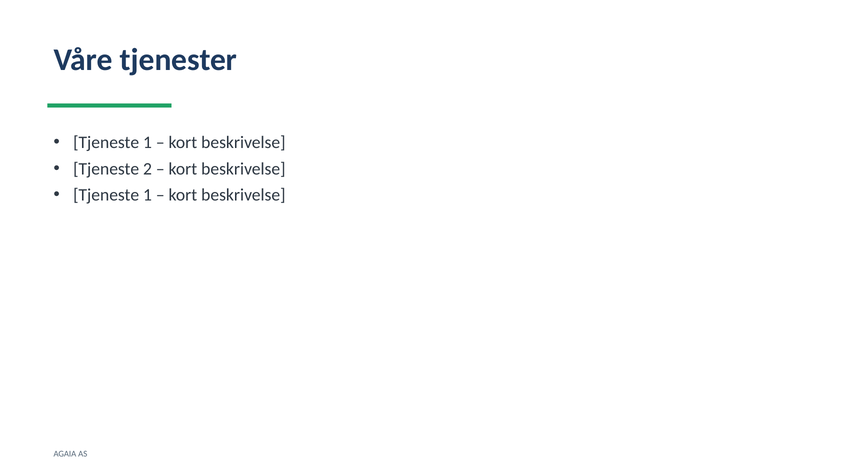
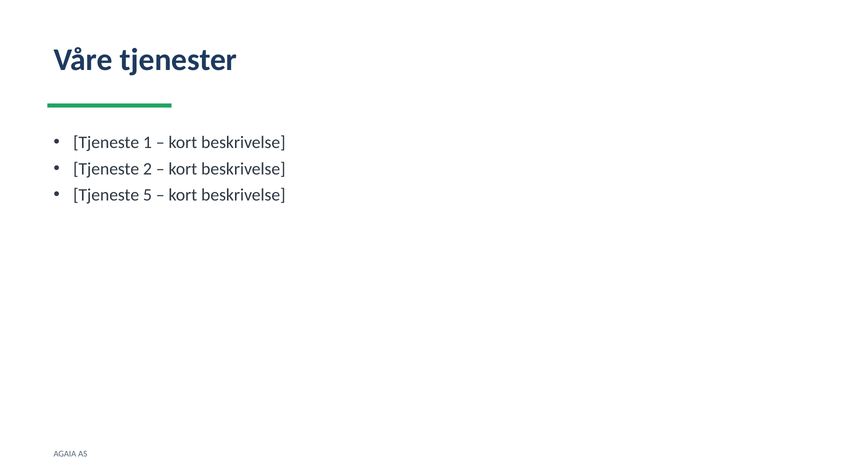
1: 1 -> 5 (147, 195)
